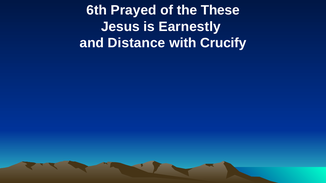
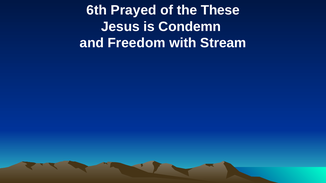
Earnestly: Earnestly -> Condemn (190, 27)
Distance: Distance -> Freedom (137, 43)
Crucify: Crucify -> Stream (223, 43)
